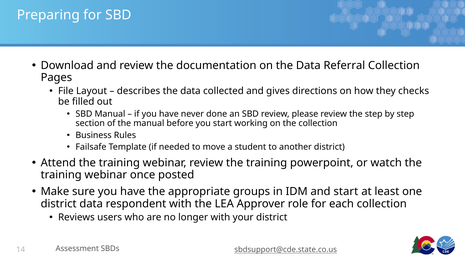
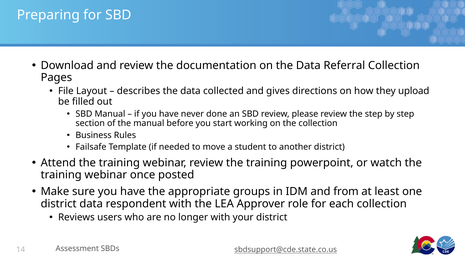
checks: checks -> upload (414, 91)
and start: start -> from (346, 191)
